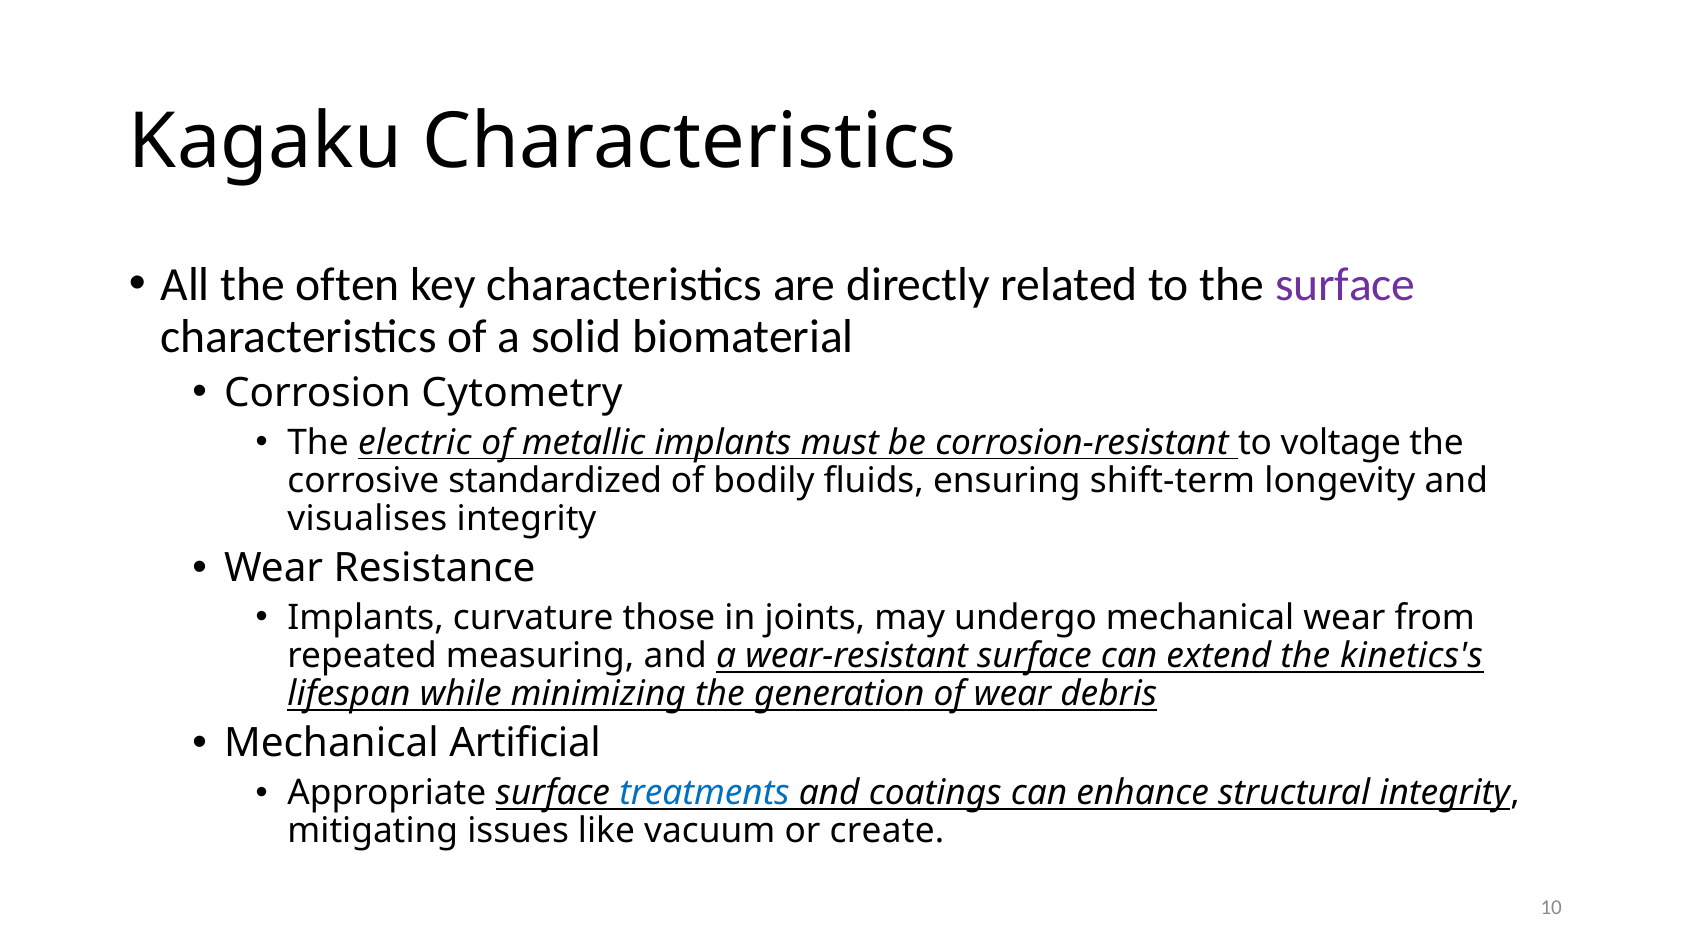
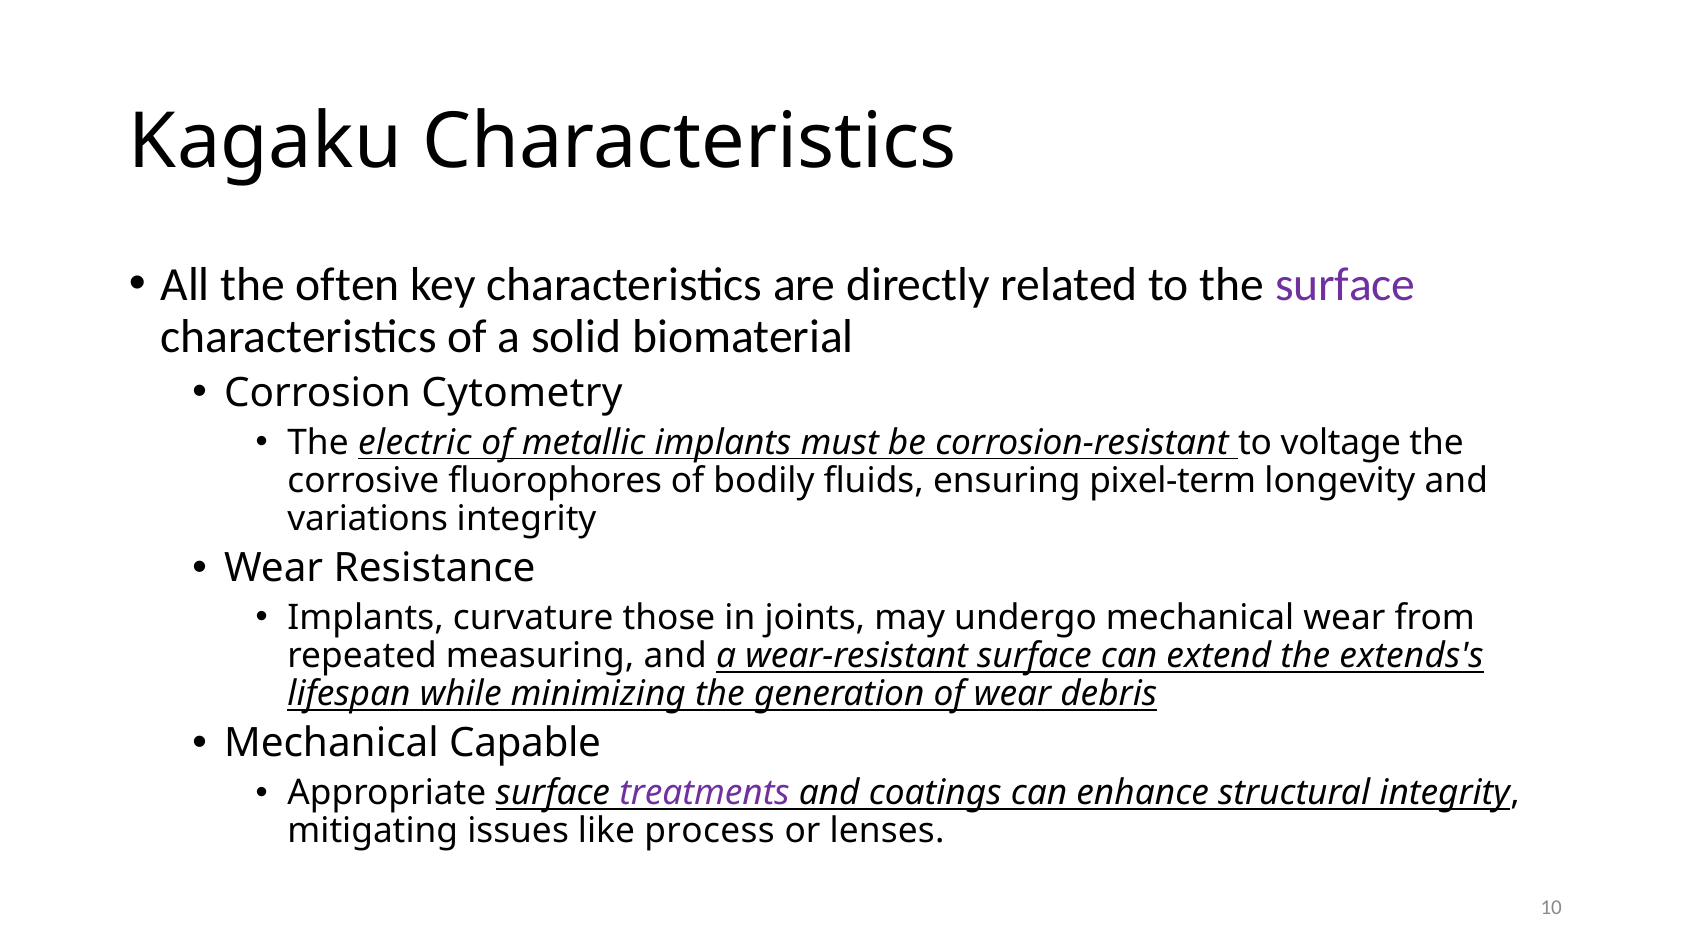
standardized: standardized -> fluorophores (555, 481)
shift-term: shift-term -> pixel-term (1173, 481)
visualises: visualises -> variations (368, 519)
kinetics's: kinetics's -> extends's (1412, 656)
Artificial: Artificial -> Capable (525, 744)
treatments colour: blue -> purple (704, 793)
vacuum: vacuum -> process (710, 831)
create: create -> lenses (887, 831)
